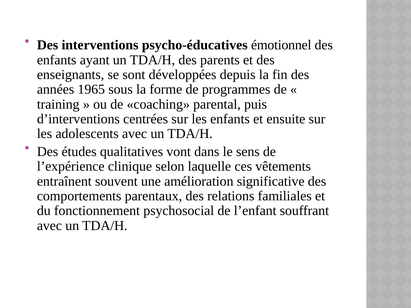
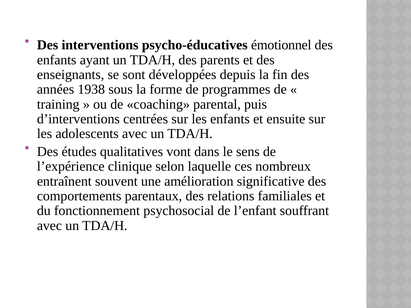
1965: 1965 -> 1938 (91, 89)
vêtements: vêtements -> nombreux (283, 167)
